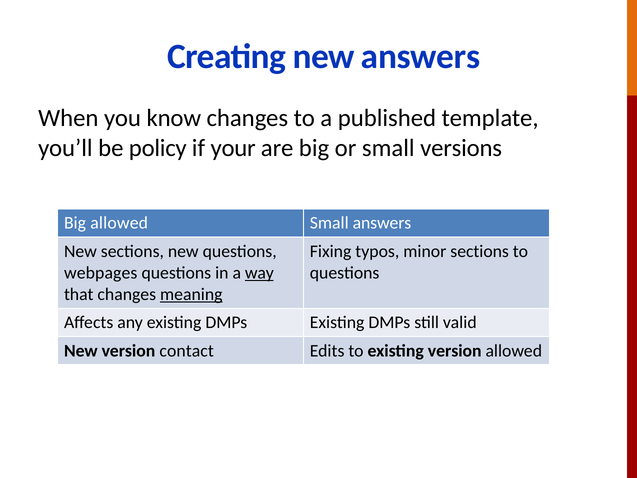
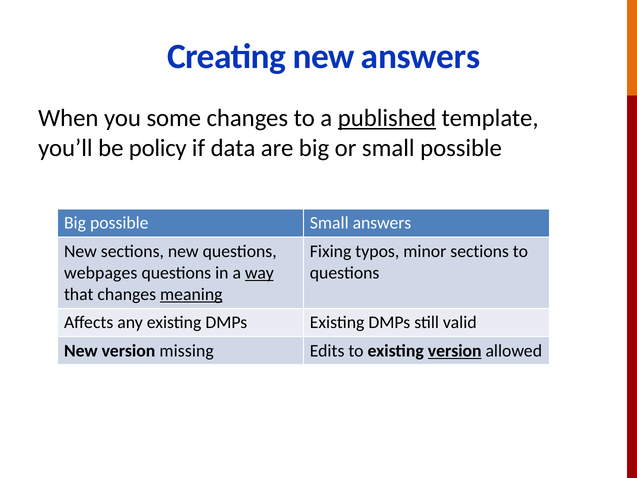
know: know -> some (174, 118)
published underline: none -> present (387, 118)
your: your -> data (233, 148)
small versions: versions -> possible (461, 148)
Big allowed: allowed -> possible (119, 223)
contact: contact -> missing (187, 351)
version underline: none -> present (455, 351)
